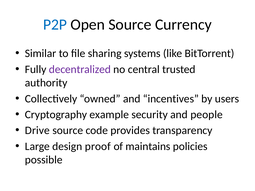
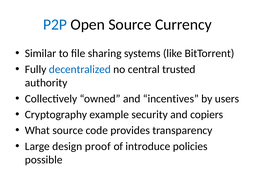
decentralized colour: purple -> blue (80, 69)
people: people -> copiers (207, 115)
Drive: Drive -> What (37, 131)
maintains: maintains -> introduce (148, 146)
